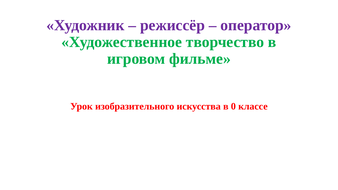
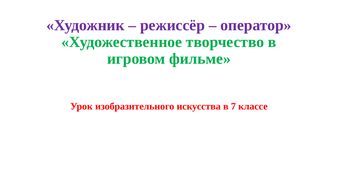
0: 0 -> 7 (233, 106)
